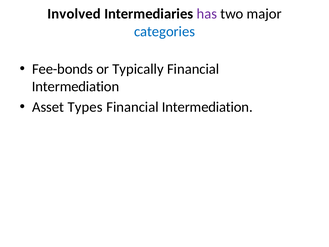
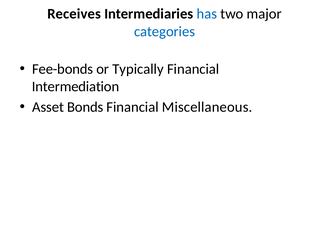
Involved: Involved -> Receives (74, 14)
has colour: purple -> blue (207, 14)
Types: Types -> Bonds (85, 107)
Intermediation: Intermediation -> Miscellaneous (207, 107)
